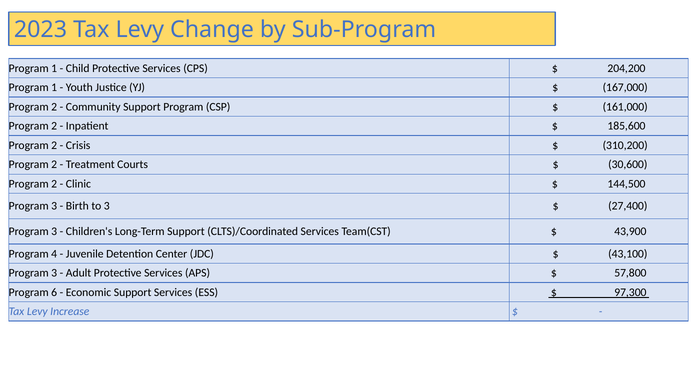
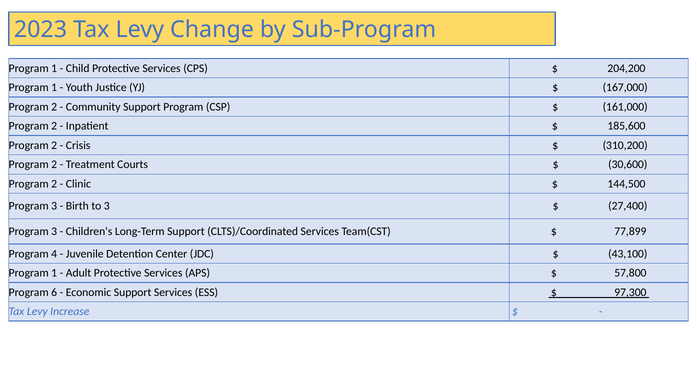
43,900: 43,900 -> 77,899 (630, 231)
3: 3 -> 1 (54, 273)
